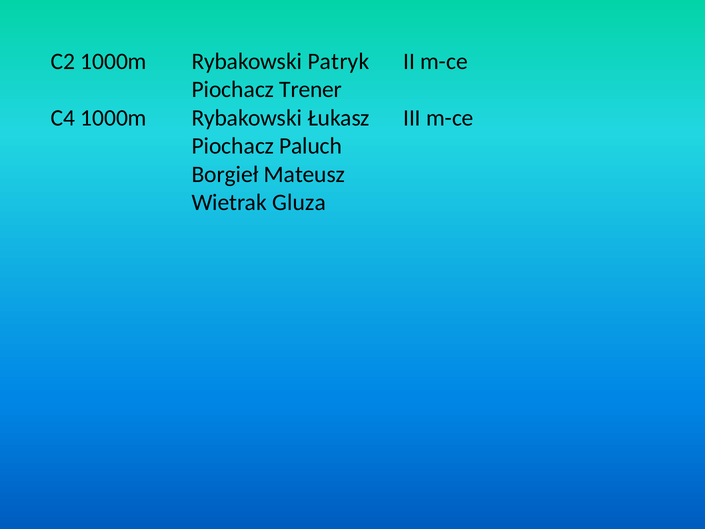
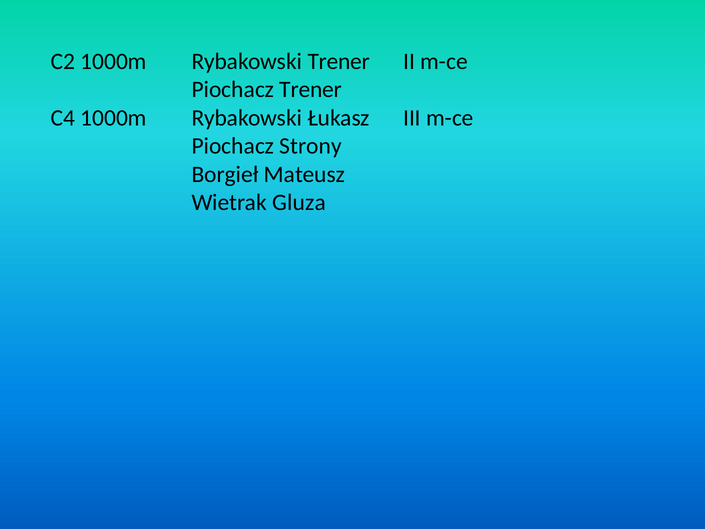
Rybakowski Patryk: Patryk -> Trener (339, 61)
Paluch: Paluch -> Strony (311, 146)
